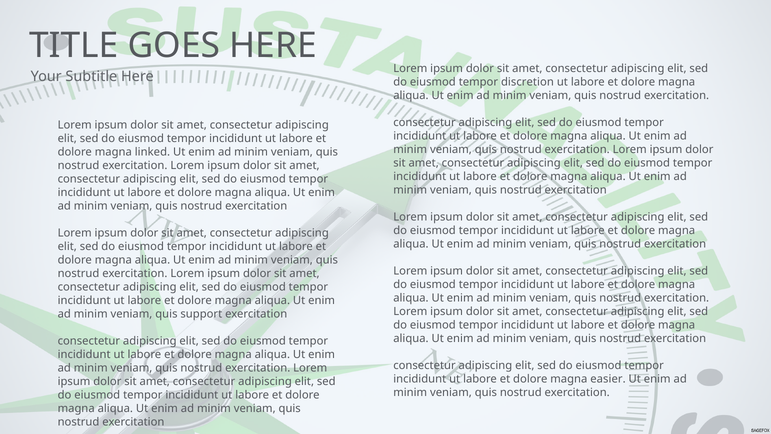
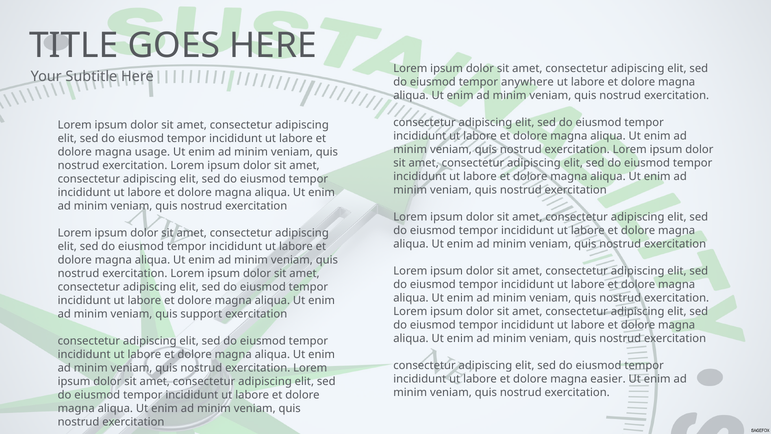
discretion: discretion -> anywhere (527, 82)
linked: linked -> usage (152, 152)
